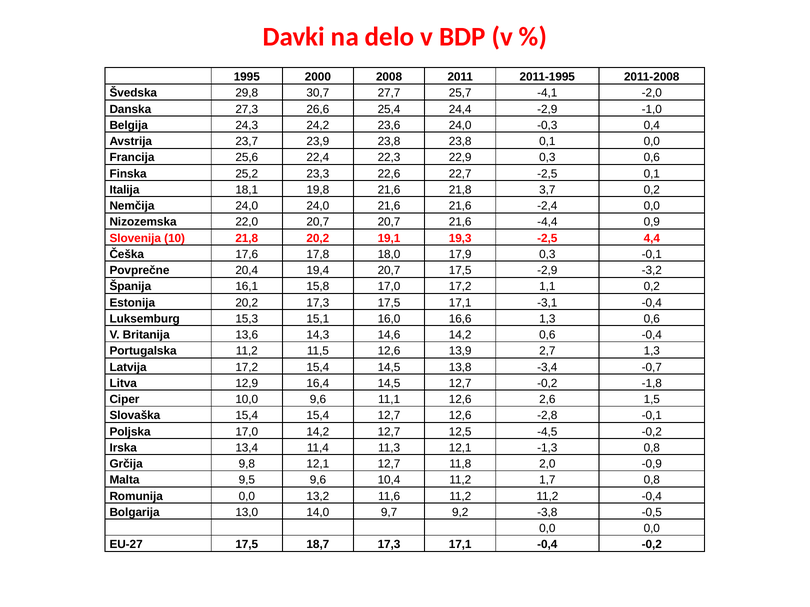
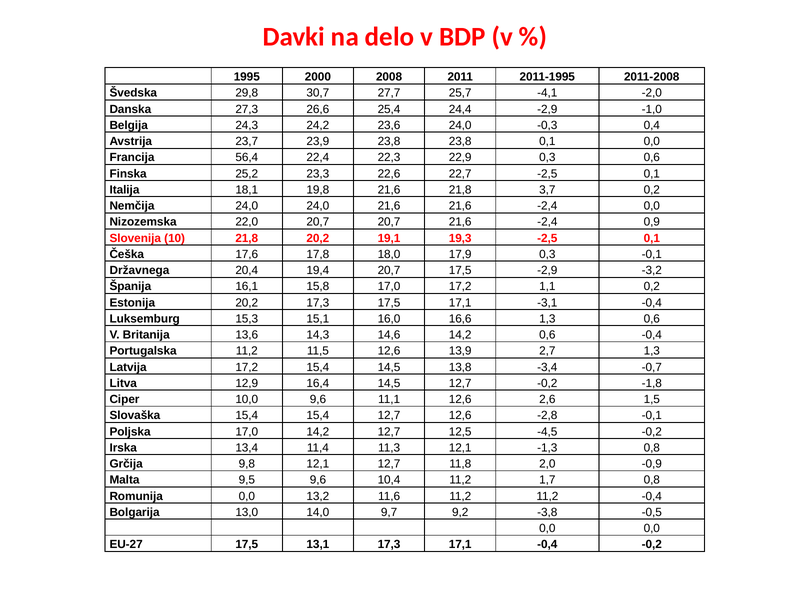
25,6: 25,6 -> 56,4 (247, 158)
20,7 21,6 -4,4: -4,4 -> -2,4 (547, 222)
19,3 -2,5 4,4: 4,4 -> 0,1 (652, 238)
Povprečne: Povprečne -> Državnega (139, 271)
18,7: 18,7 -> 13,1 (318, 545)
